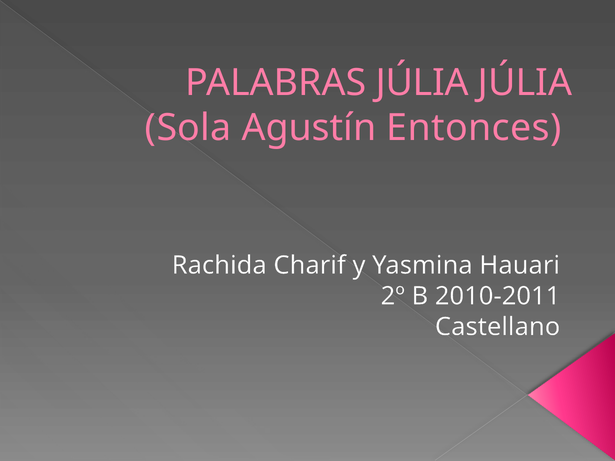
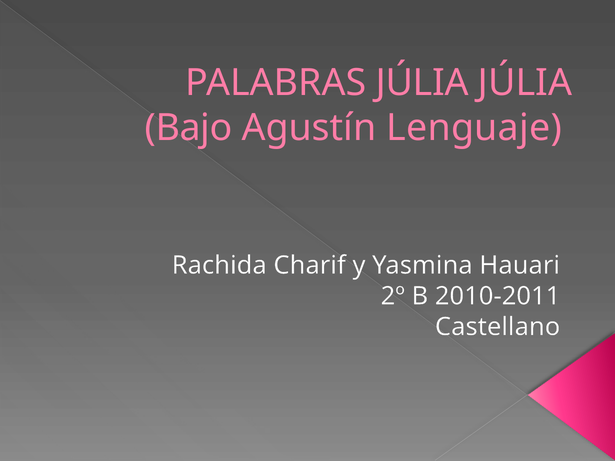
Sola: Sola -> Bajo (189, 128)
Entonces: Entonces -> Lenguaje (474, 128)
